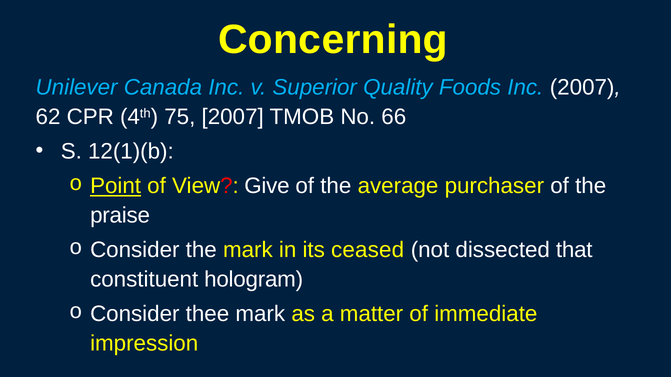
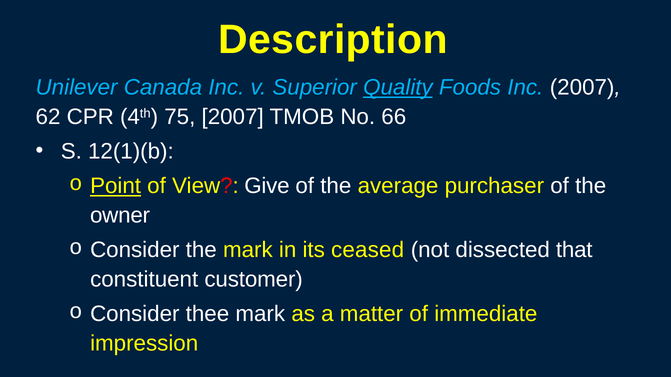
Concerning: Concerning -> Description (333, 40)
Quality underline: none -> present (398, 88)
praise: praise -> owner (120, 216)
hologram: hologram -> customer (254, 280)
